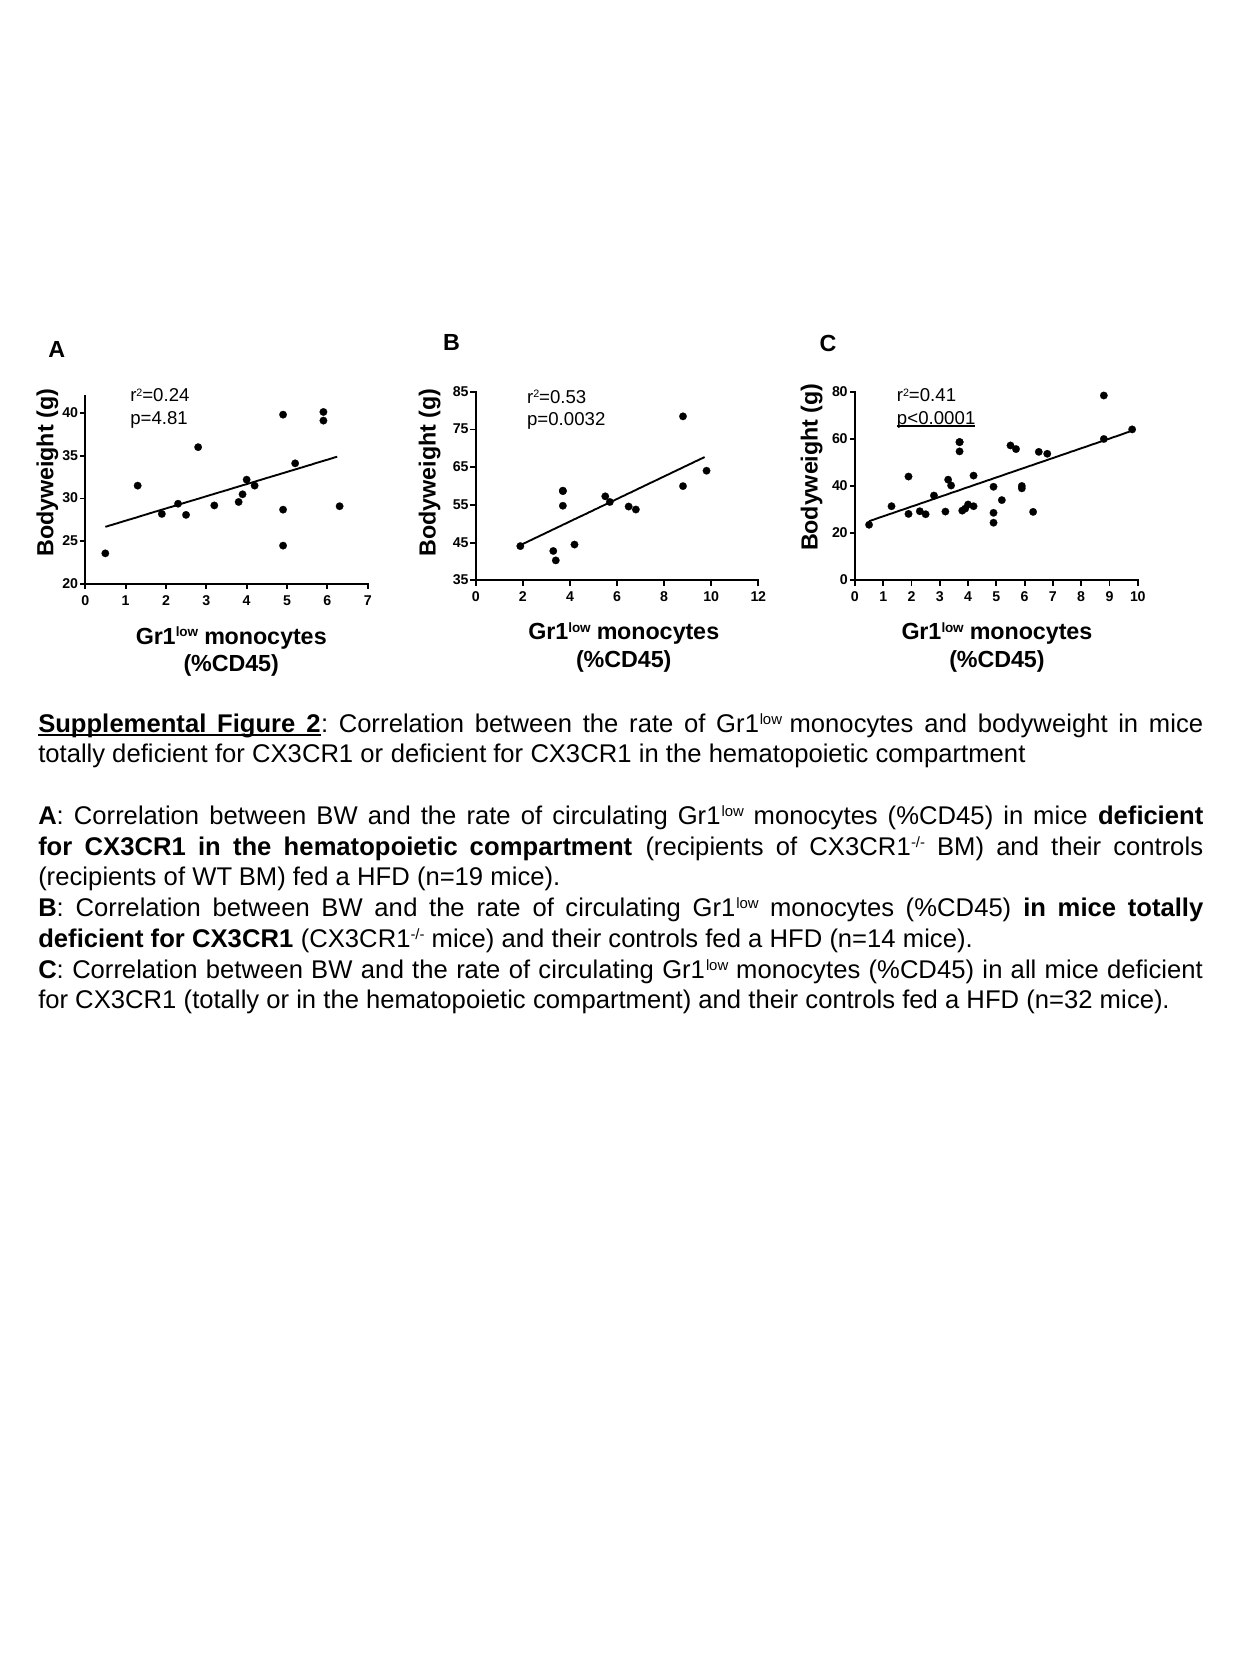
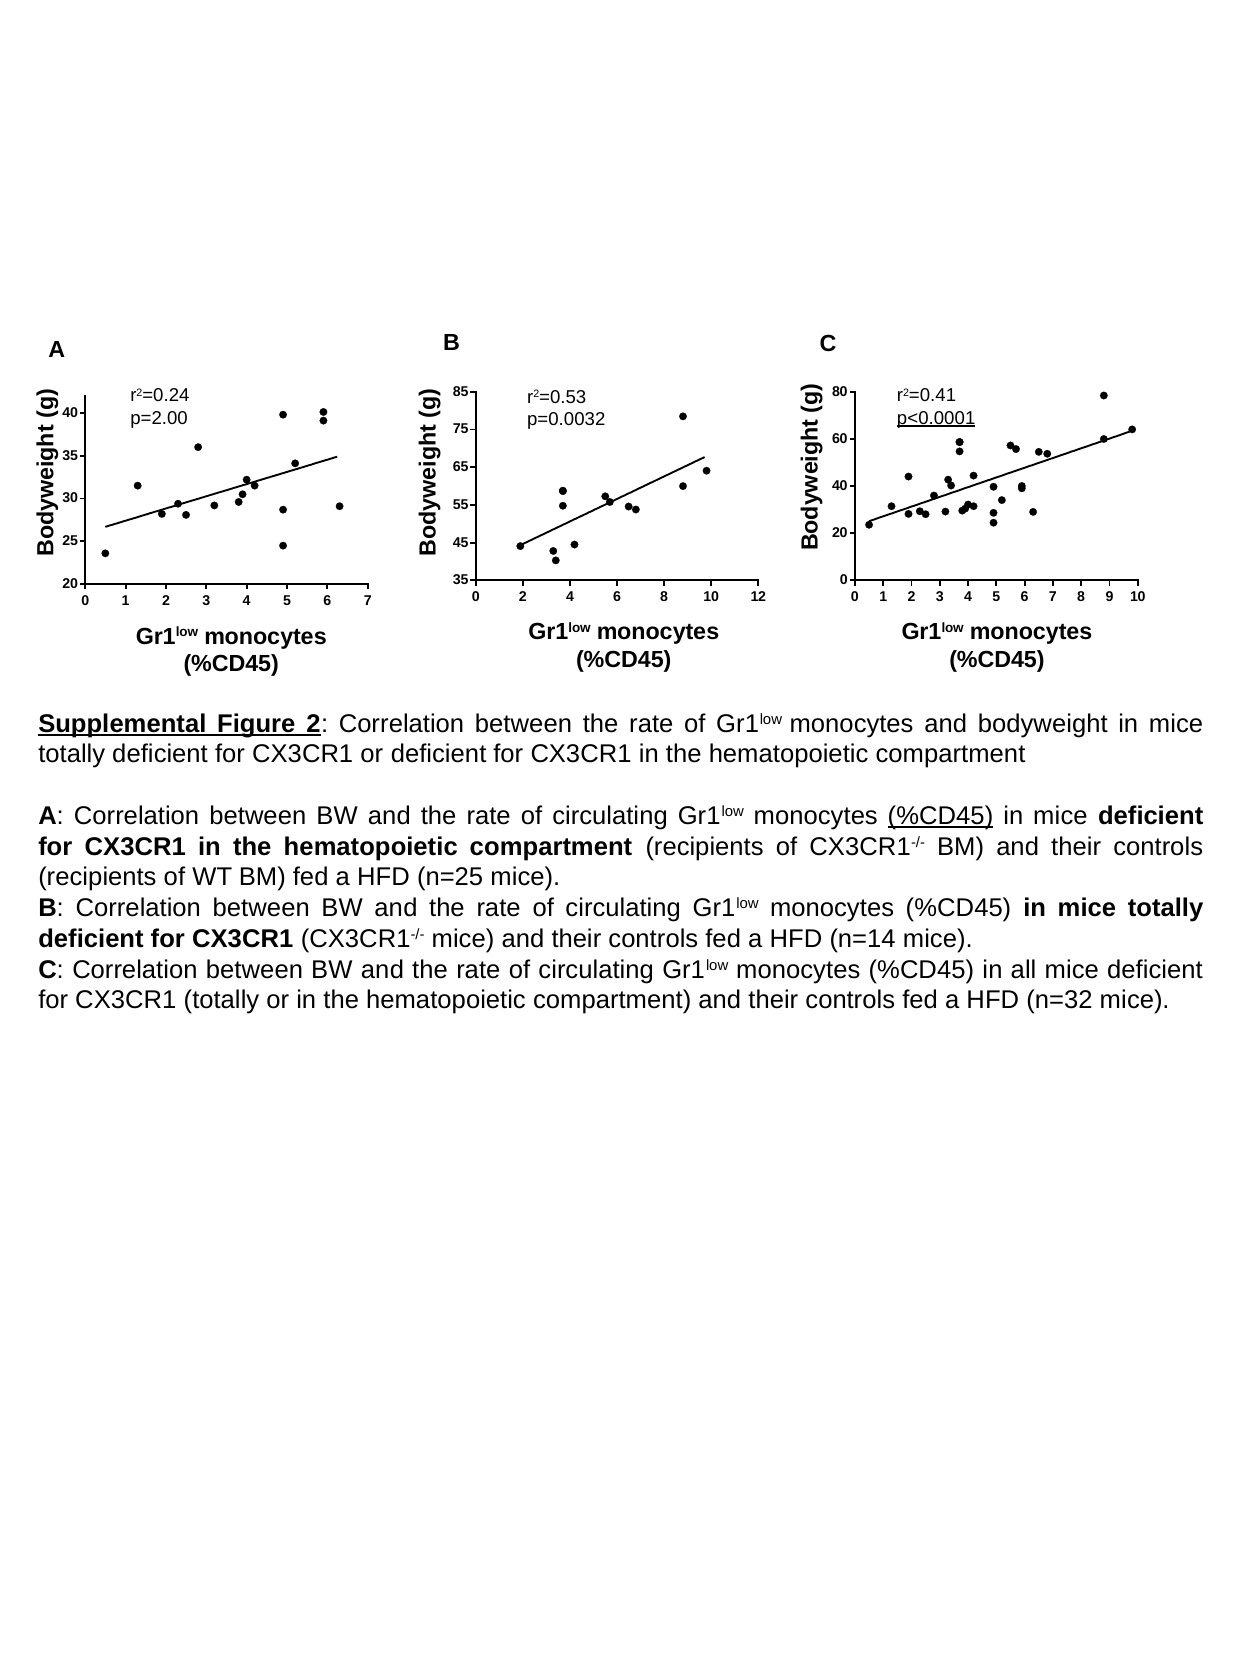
p=4.81: p=4.81 -> p=2.00 (159, 418)
%CD45 underline: none -> present (941, 816)
n=19: n=19 -> n=25 (450, 877)
